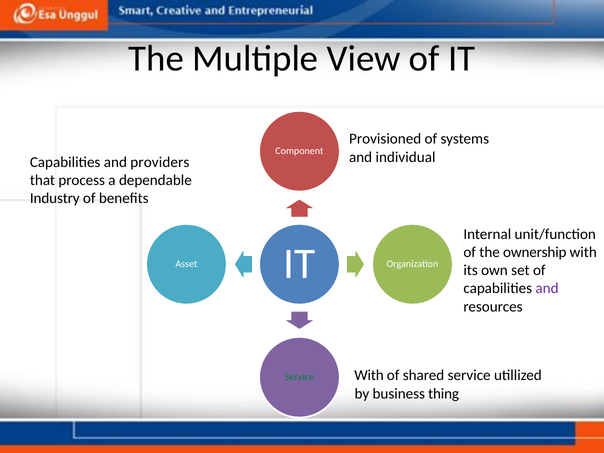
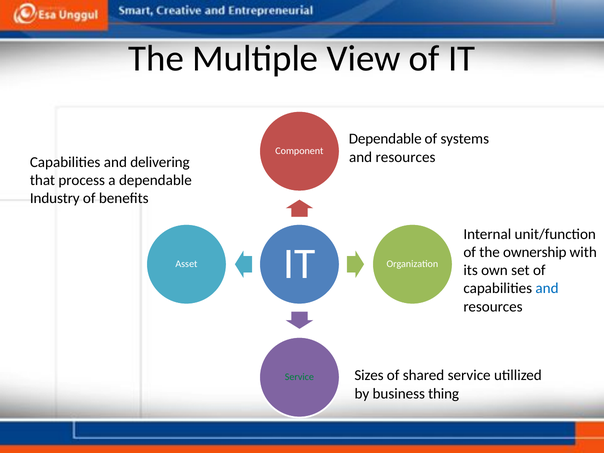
Provisioned: Provisioned -> Dependable (385, 139)
individual: individual -> resources (406, 157)
providers: providers -> delivering (160, 162)
and colour: purple -> blue (547, 288)
With: With -> Sizes (369, 375)
